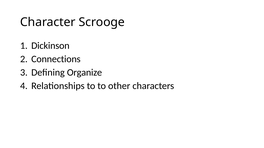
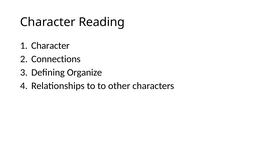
Scrooge: Scrooge -> Reading (102, 22)
Dickinson: Dickinson -> Character (50, 46)
